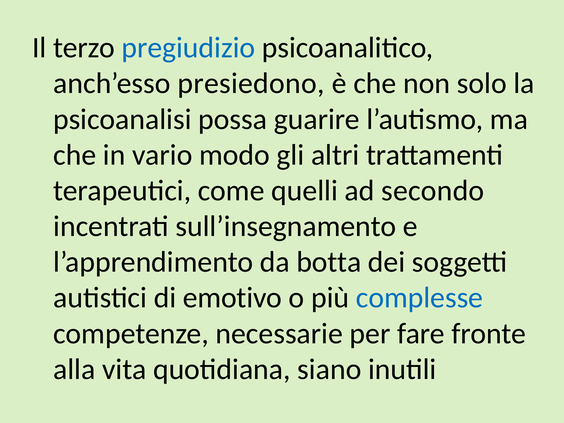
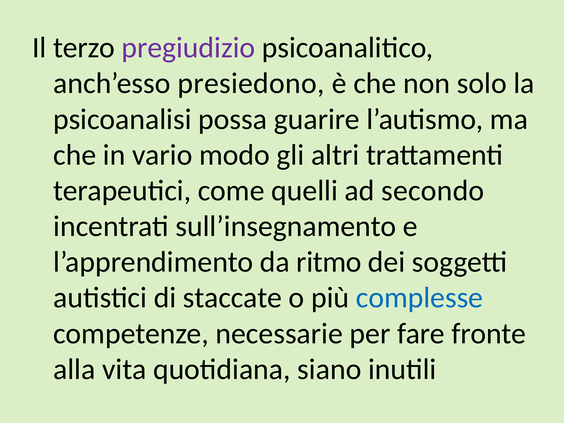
pregiudizio colour: blue -> purple (188, 48)
botta: botta -> ritmo (329, 262)
emotivo: emotivo -> staccate (232, 298)
